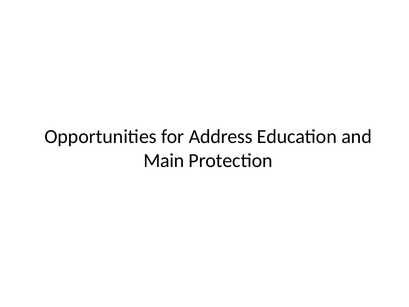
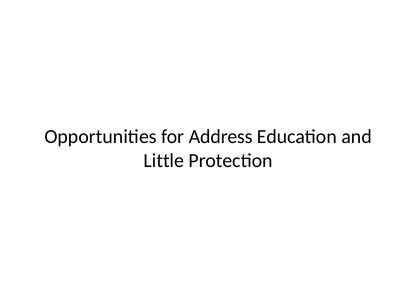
Main: Main -> Little (164, 160)
